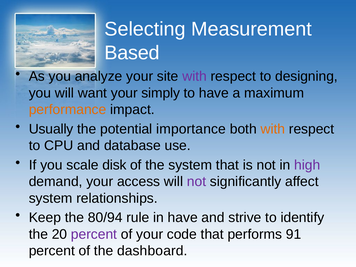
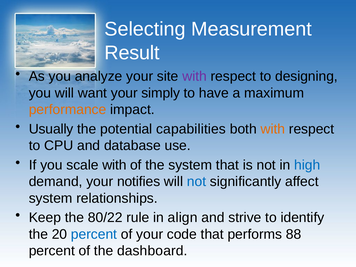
Based: Based -> Result (132, 53)
importance: importance -> capabilities (191, 129)
scale disk: disk -> with (114, 165)
high colour: purple -> blue (307, 165)
access: access -> notifies (139, 182)
not colour: purple -> blue (196, 182)
80/94: 80/94 -> 80/22 (105, 218)
in have: have -> align (183, 218)
percent colour: purple -> blue (94, 234)
91: 91 -> 88 (294, 234)
